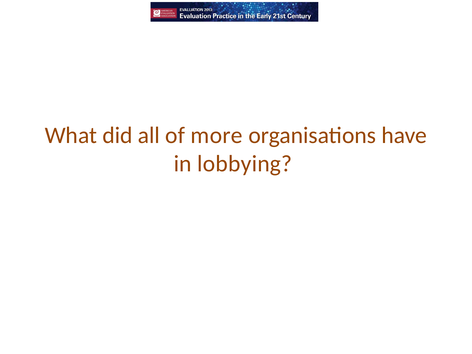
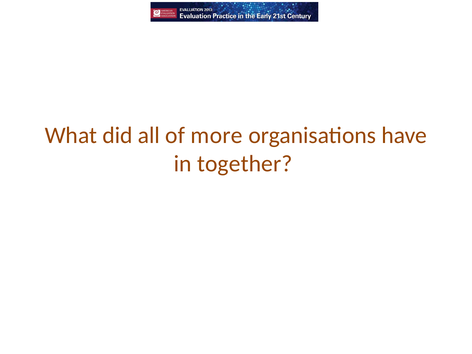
lobbying: lobbying -> together (245, 164)
